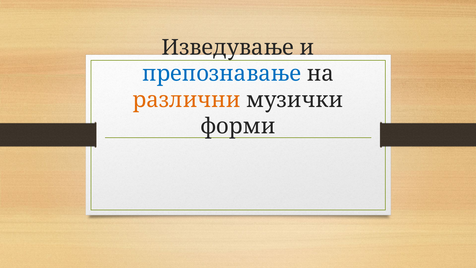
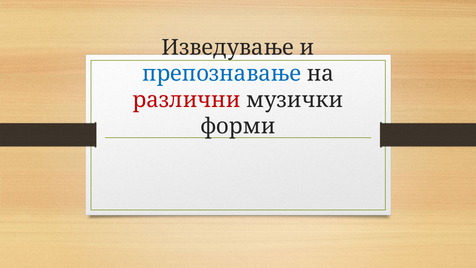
различни colour: orange -> red (187, 100)
